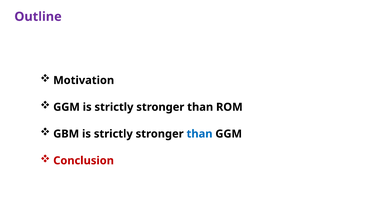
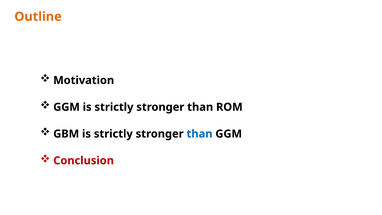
Outline colour: purple -> orange (38, 17)
